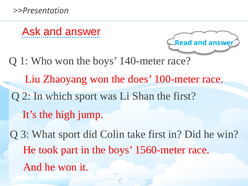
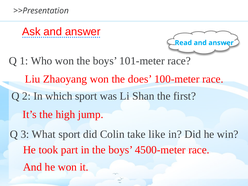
140-meter: 140-meter -> 101-meter (142, 61)
take first: first -> like (157, 134)
1560-meter: 1560-meter -> 4500-meter (160, 150)
